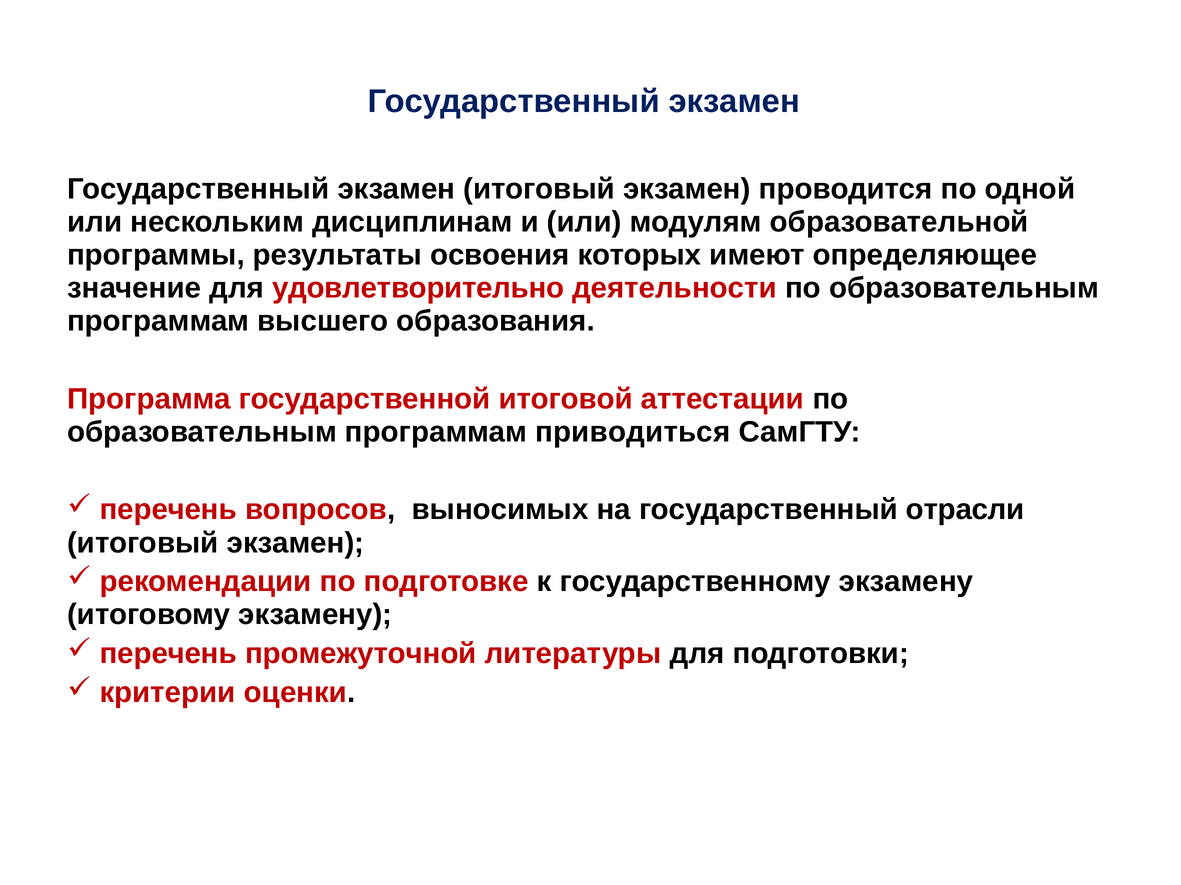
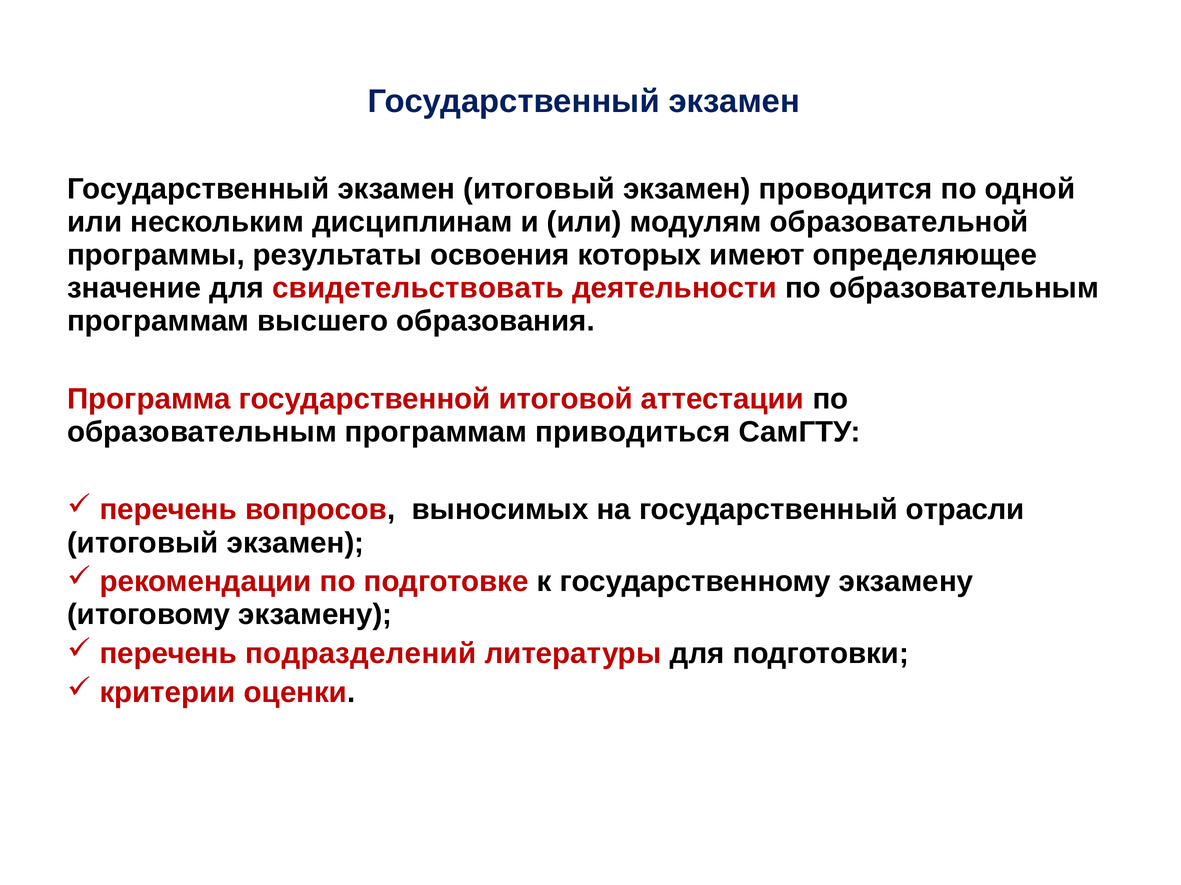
удовлетворительно: удовлетворительно -> свидетельствовать (418, 288)
промежуточной: промежуточной -> подразделений (361, 654)
